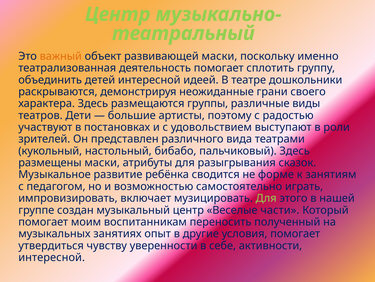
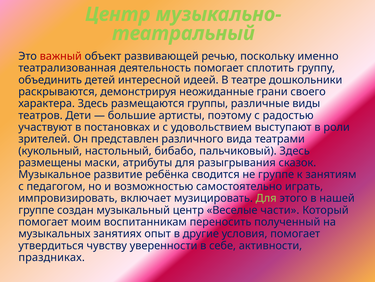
важный colour: orange -> red (61, 56)
развивающей маски: маски -> речью (220, 56)
не форме: форме -> группе (276, 174)
интересной: интересной -> праздниках (52, 257)
